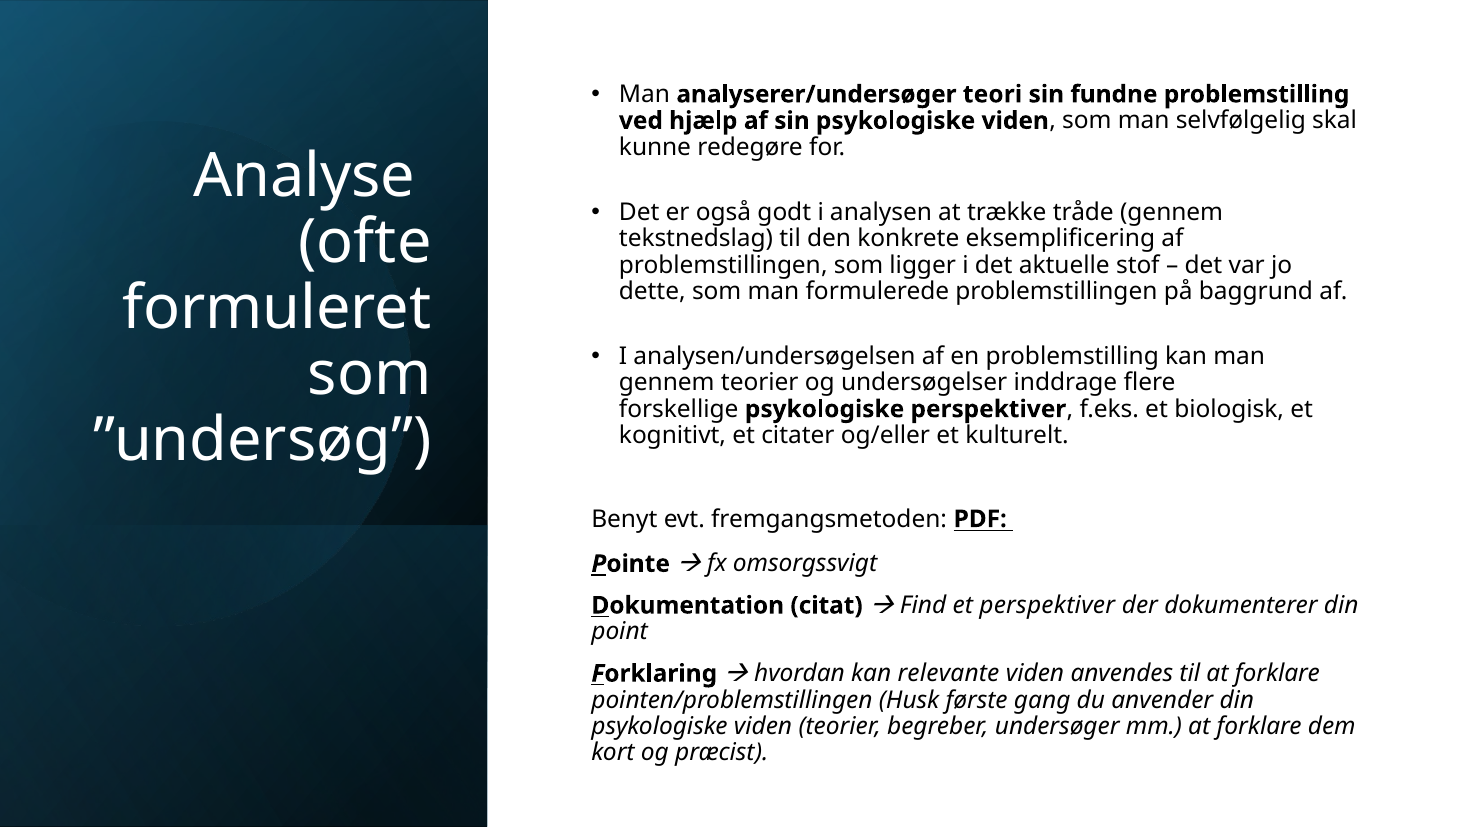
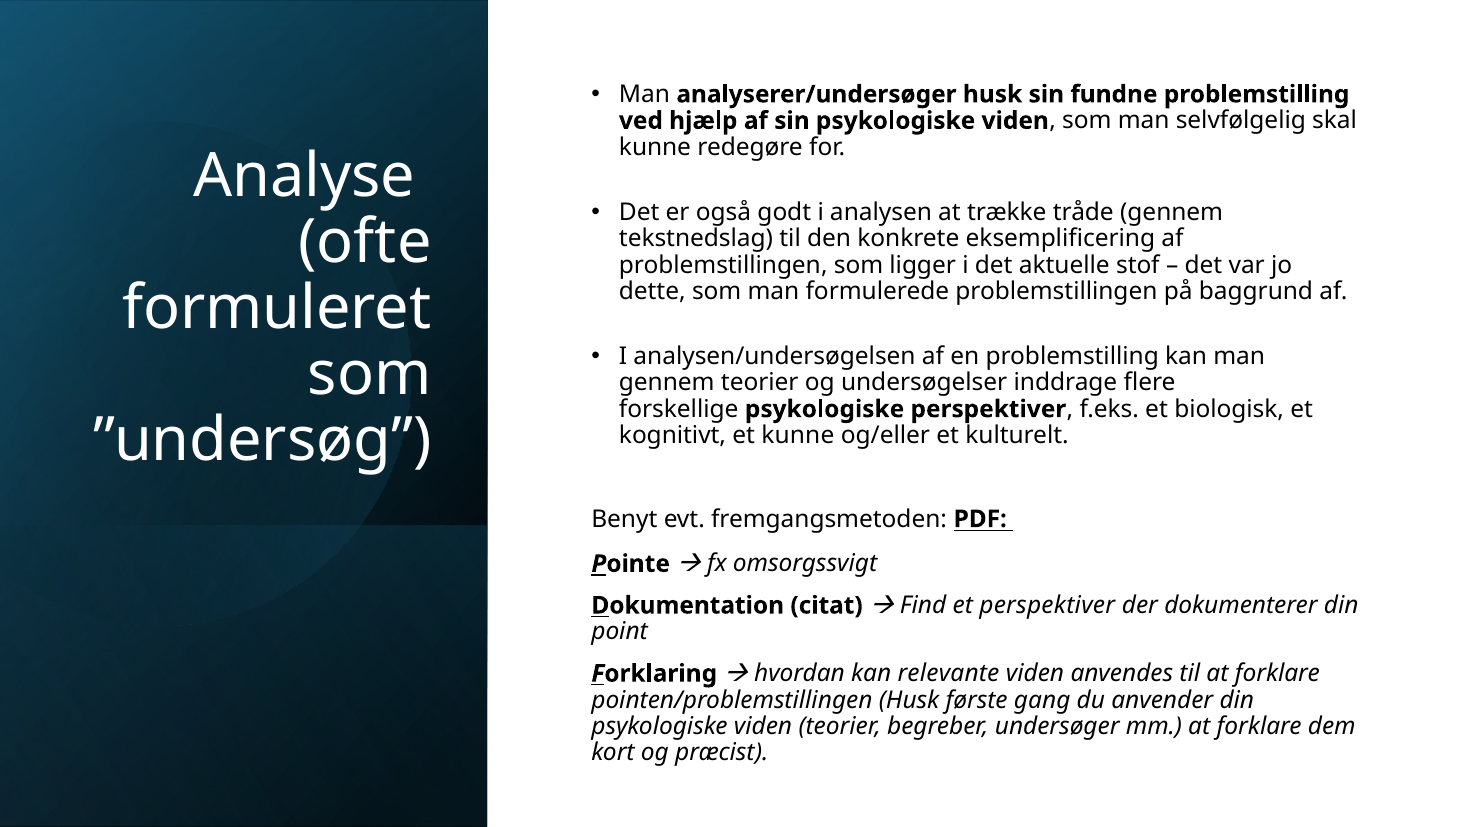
analyserer/undersøger teori: teori -> husk (993, 94)
et citater: citater -> kunne (798, 436)
